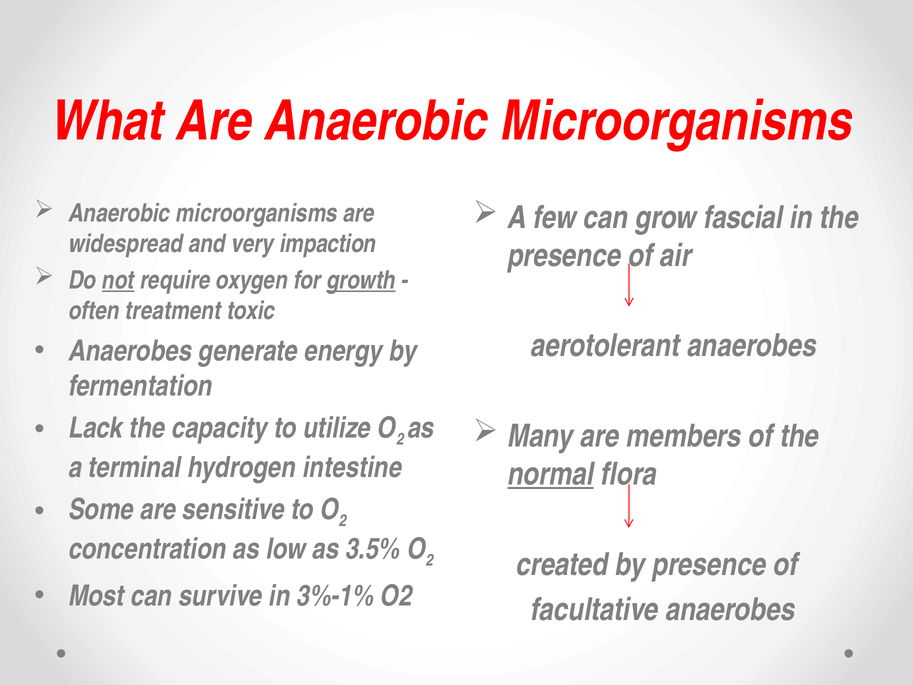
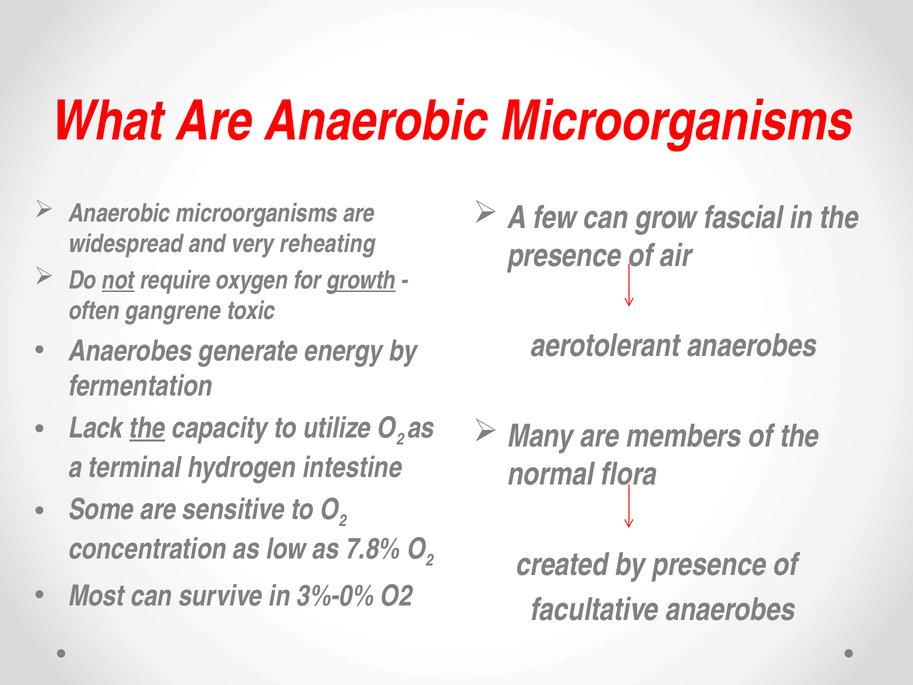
impaction: impaction -> reheating (328, 244)
treatment: treatment -> gangrene (173, 311)
the underline: none -> present (147, 428)
normal underline: present -> none (551, 474)
3.5%: 3.5% -> 7.8% (373, 549)
3%-1%: 3%-1% -> 3%-0% (335, 596)
